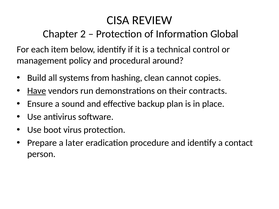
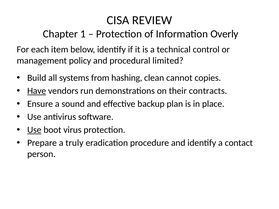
2: 2 -> 1 (83, 34)
Global: Global -> Overly (224, 34)
around: around -> limited (168, 61)
Use underline: none -> present (34, 130)
later: later -> truly (74, 143)
